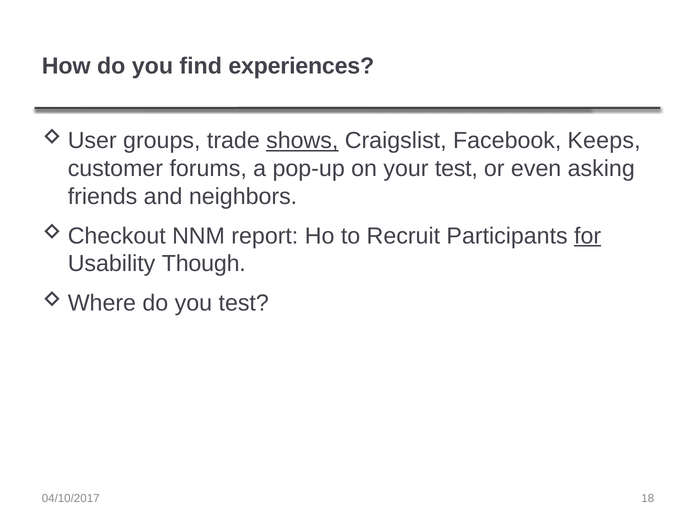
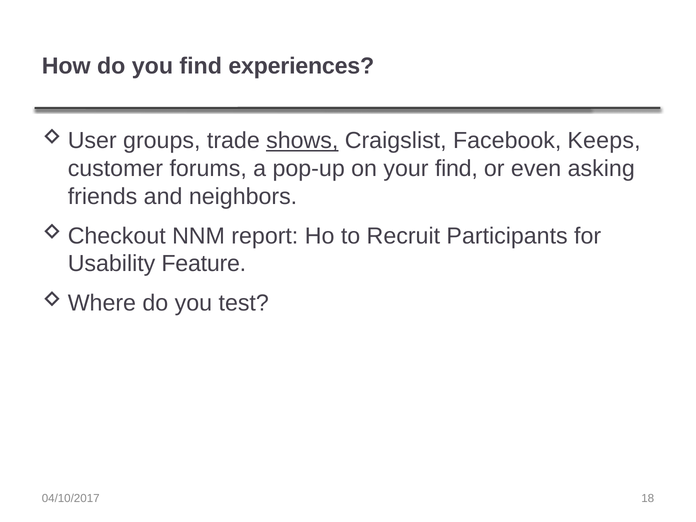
your test: test -> find (456, 169)
for underline: present -> none (588, 236)
Though: Though -> Feature (204, 264)
